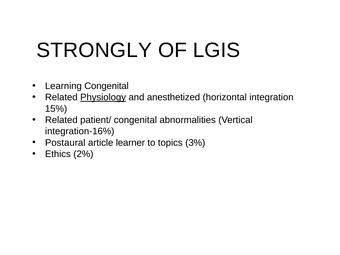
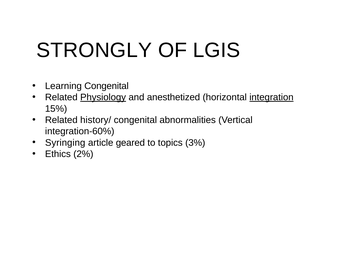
integration underline: none -> present (271, 97)
patient/: patient/ -> history/ (96, 120)
integration-16%: integration-16% -> integration-60% (80, 131)
Postaural: Postaural -> Syringing (65, 143)
learner: learner -> geared (130, 143)
